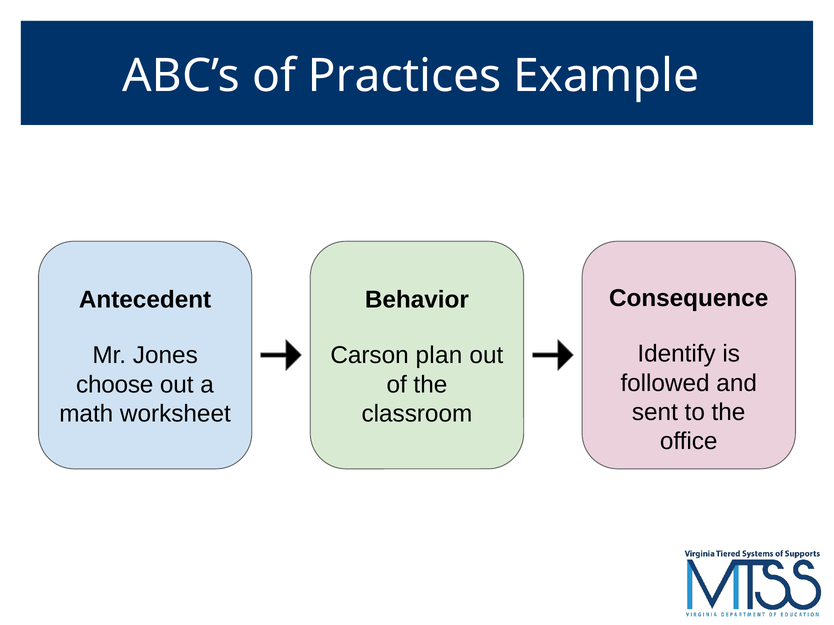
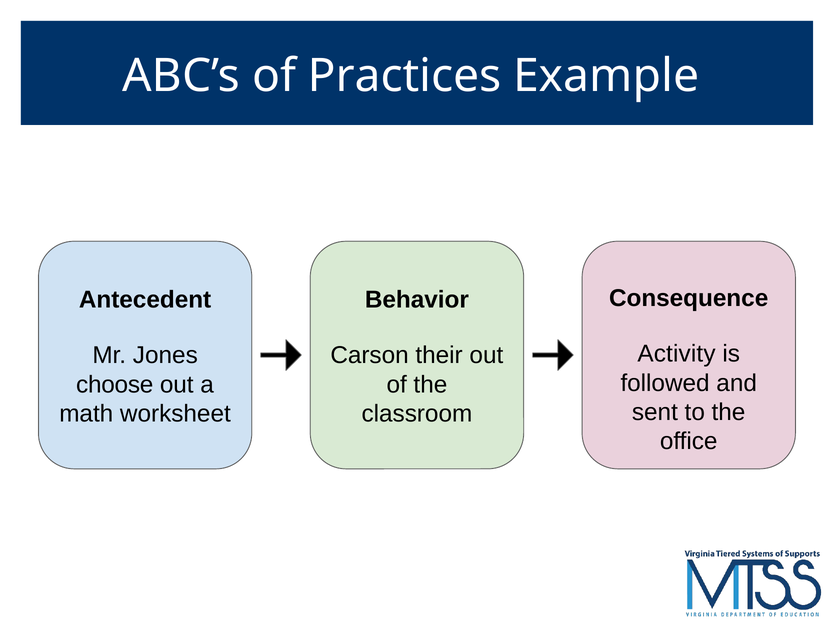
Identify: Identify -> Activity (676, 354)
plan: plan -> their (439, 356)
